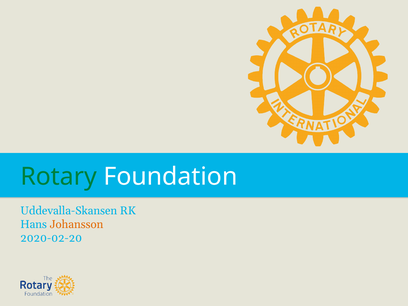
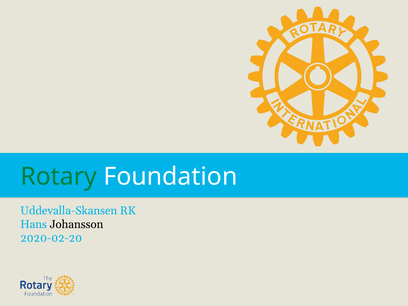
Johansson colour: orange -> black (77, 224)
